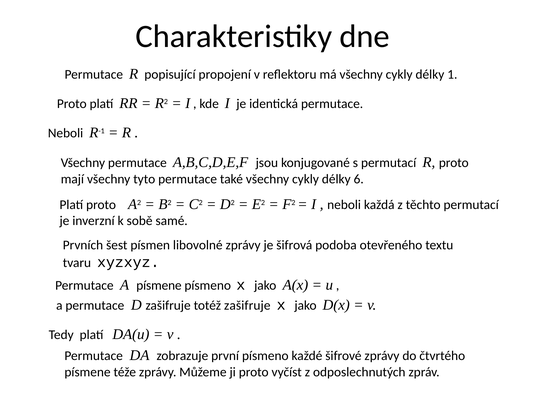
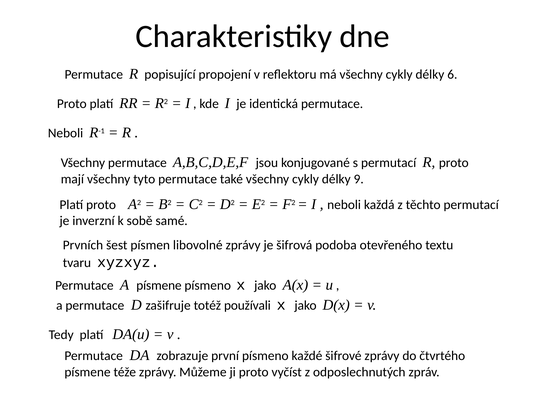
1: 1 -> 6 (452, 74)
6: 6 -> 9 (359, 179)
totéž zašifruje: zašifruje -> používali (247, 305)
